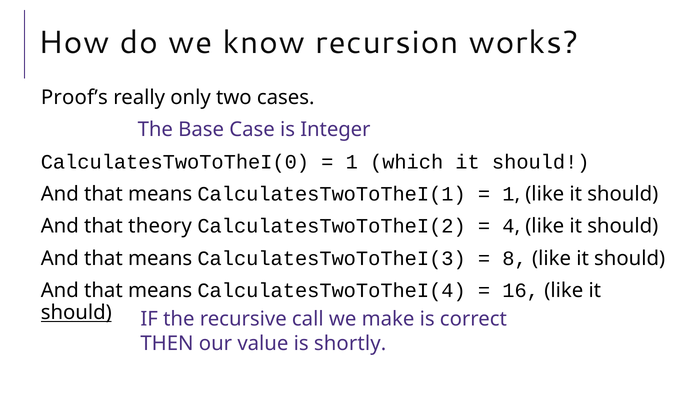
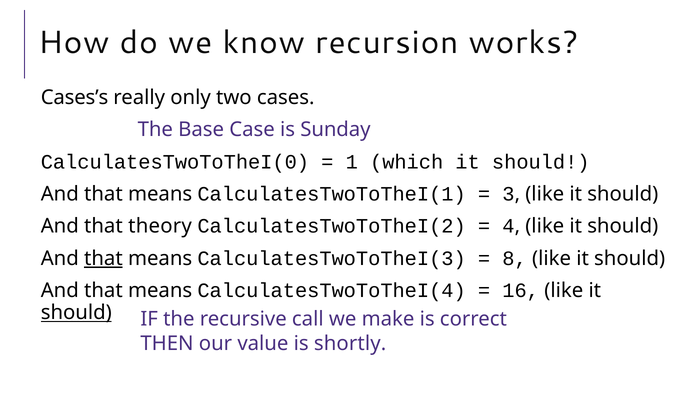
Proof’s: Proof’s -> Cases’s (75, 97)
Integer: Integer -> Sunday (335, 130)
1: 1 -> 3 (508, 194)
that underline: none -> present (103, 258)
